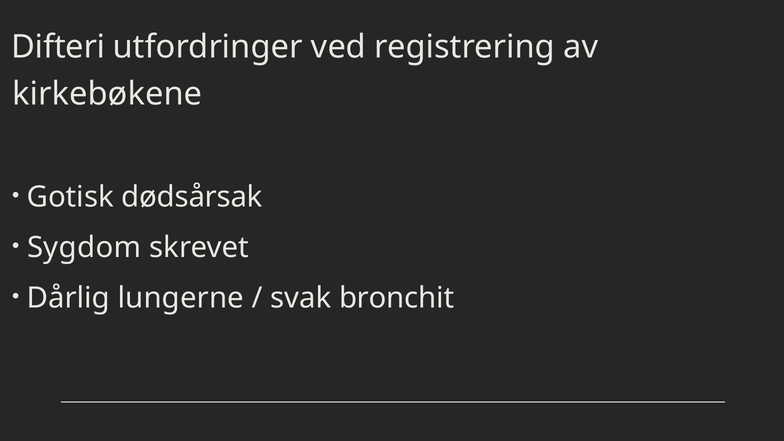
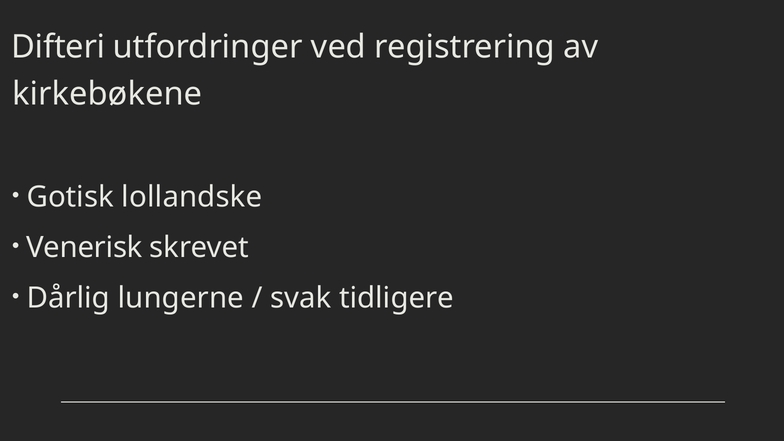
dødsårsak: dødsårsak -> lollandske (192, 197)
Sygdom: Sygdom -> Venerisk (84, 247)
bronchit: bronchit -> tidligere (397, 298)
